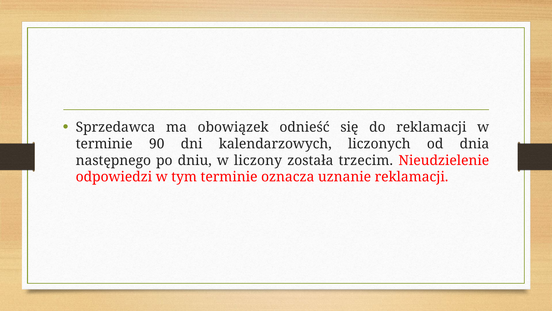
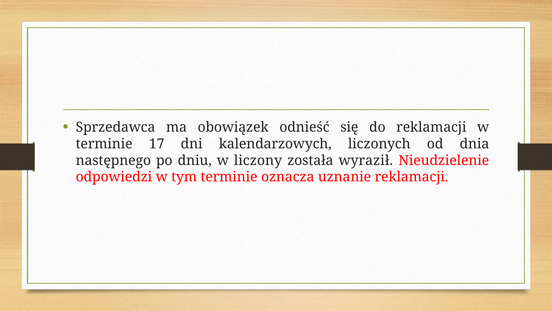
90: 90 -> 17 (157, 144)
trzecim: trzecim -> wyraził (366, 160)
